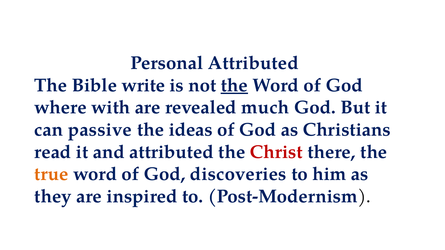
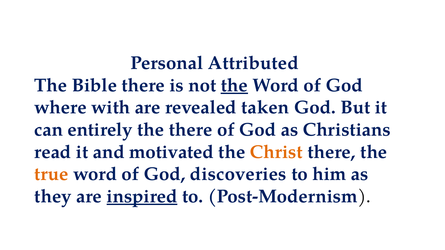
Bible write: write -> there (143, 85)
much: much -> taken (265, 108)
passive: passive -> entirely (100, 130)
the ideas: ideas -> there (191, 130)
and attributed: attributed -> motivated (172, 152)
Christ colour: red -> orange (276, 152)
inspired underline: none -> present (142, 197)
